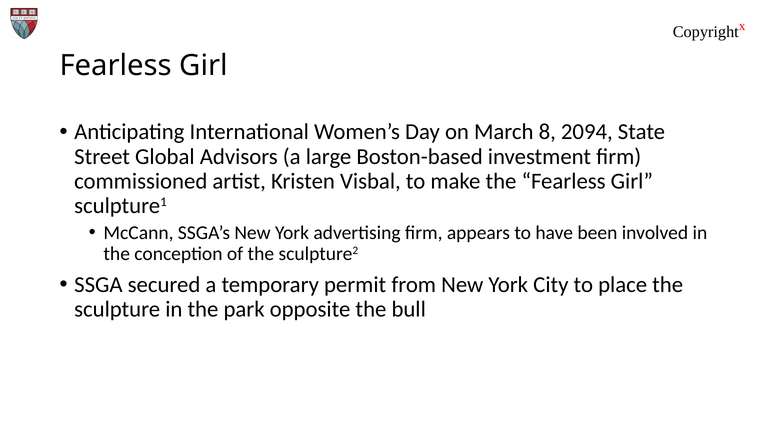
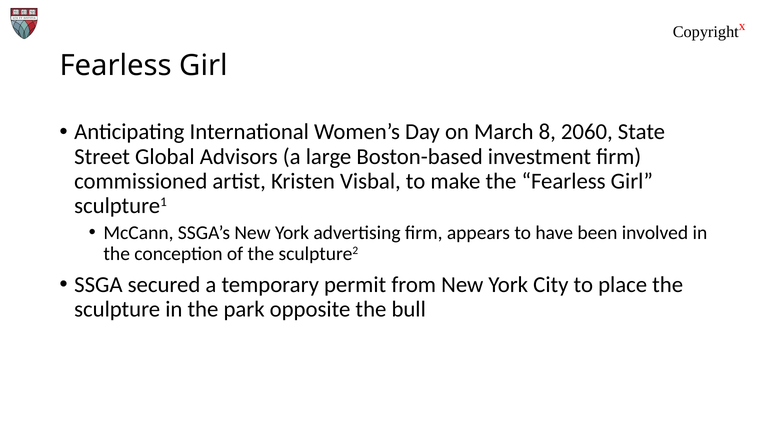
2094: 2094 -> 2060 (587, 132)
